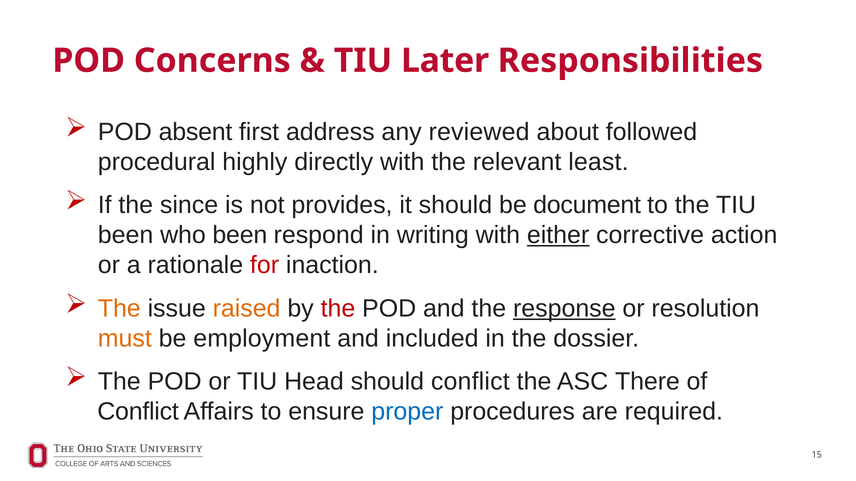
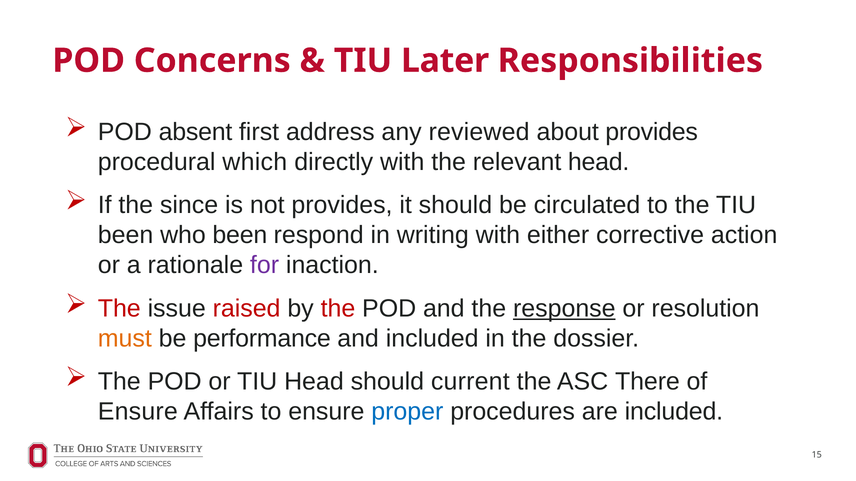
about followed: followed -> provides (652, 132)
highly: highly -> which (255, 162)
relevant least: least -> head (599, 162)
document: document -> circulated (587, 205)
either underline: present -> none (558, 235)
for colour: red -> purple (265, 265)
The colour: orange -> red (119, 309)
raised colour: orange -> red (247, 309)
employment: employment -> performance (262, 339)
should conflict: conflict -> current (470, 382)
Conflict: Conflict -> Ensure (138, 412)
are required: required -> included (674, 412)
